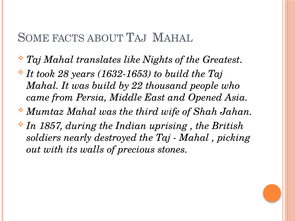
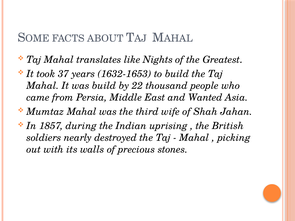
28: 28 -> 37 (64, 74)
Opened: Opened -> Wanted (205, 98)
